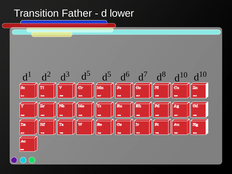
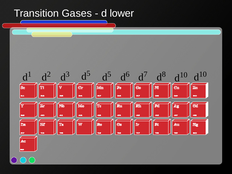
Father: Father -> Gases (77, 13)
